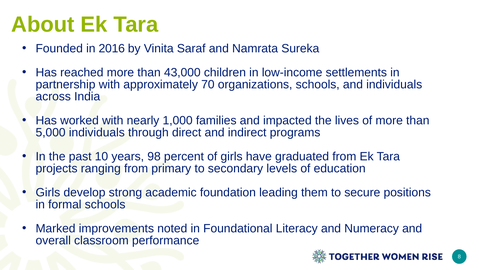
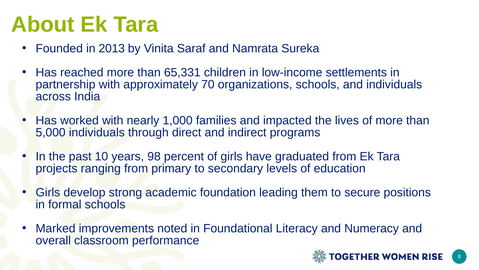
2016: 2016 -> 2013 (112, 48)
43,000: 43,000 -> 65,331 (182, 72)
